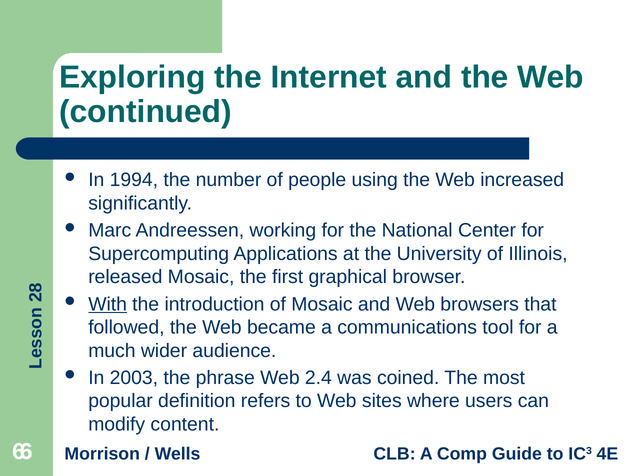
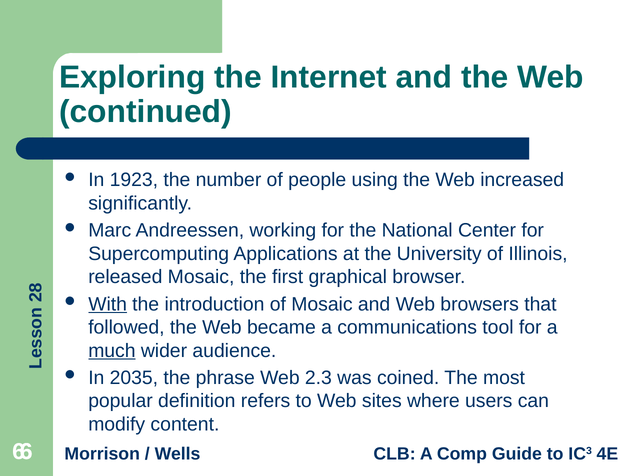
1994: 1994 -> 1923 (134, 180)
much underline: none -> present (112, 351)
2003: 2003 -> 2035 (134, 378)
2.4: 2.4 -> 2.3 (318, 378)
